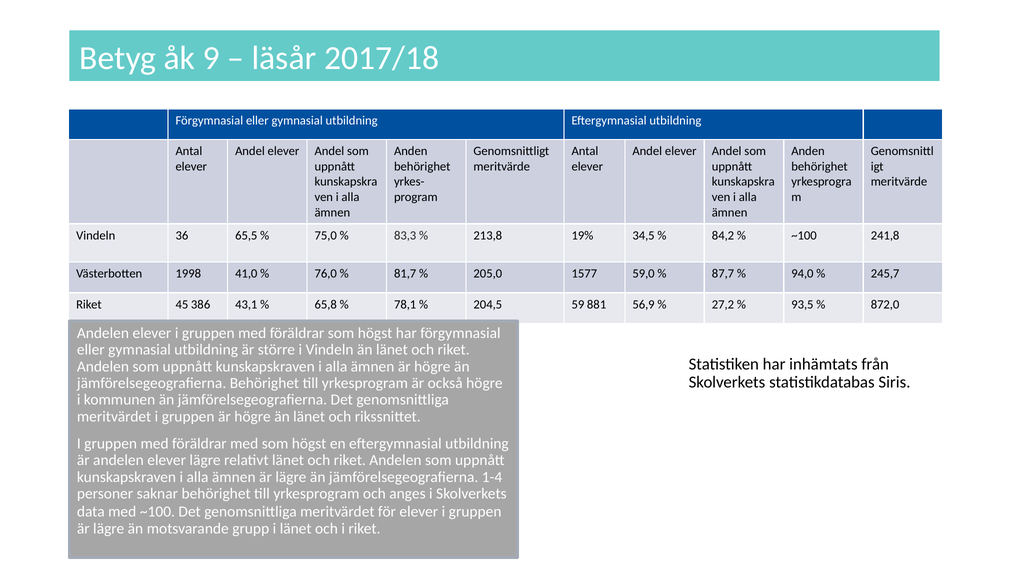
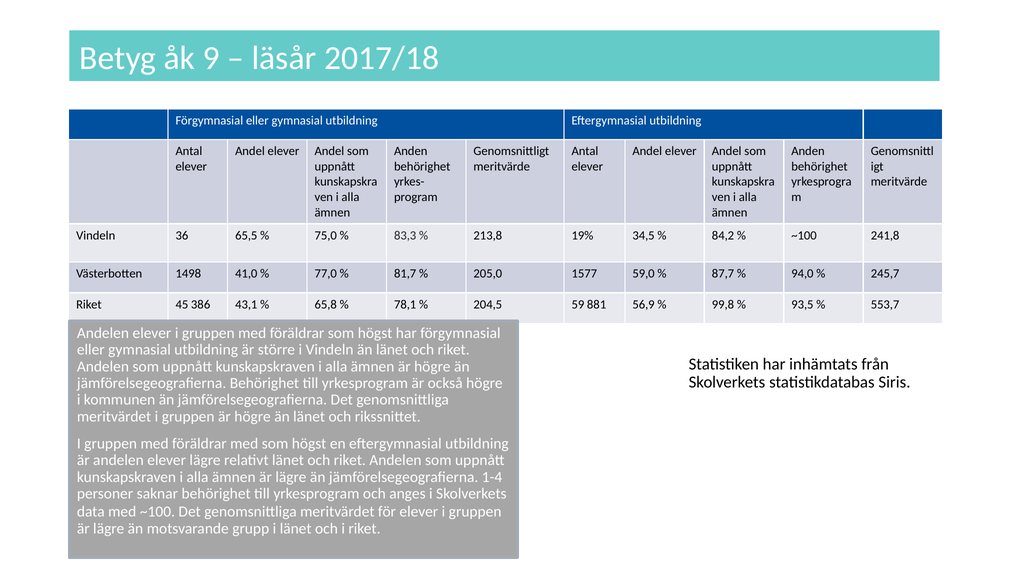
1998: 1998 -> 1498 (188, 273)
76,0: 76,0 -> 77,0 (326, 273)
27,2: 27,2 -> 99,8 (723, 304)
872,0: 872,0 -> 553,7 (885, 304)
